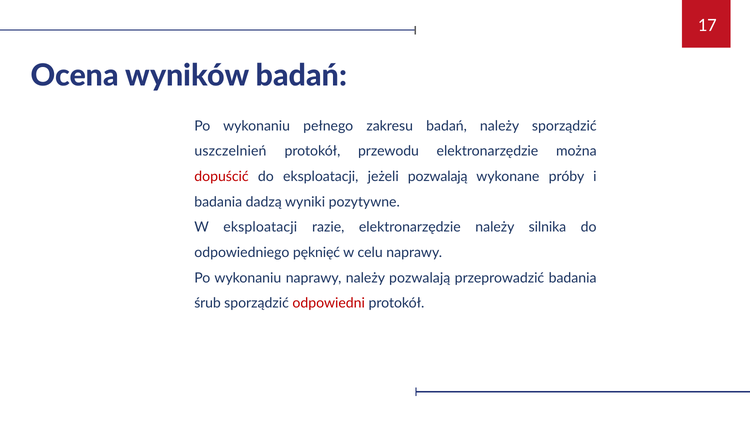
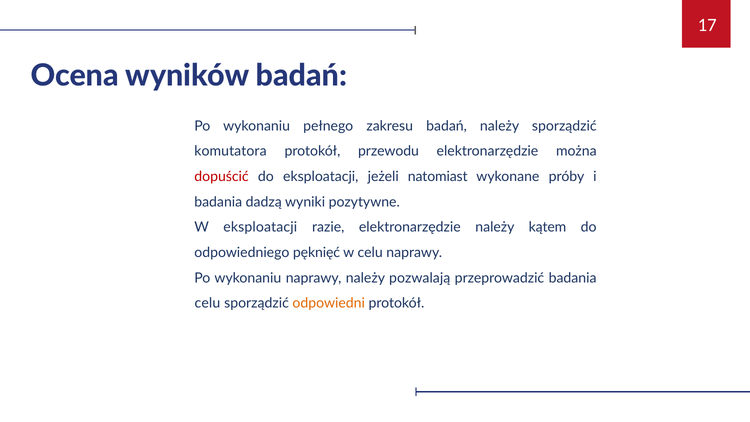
uszczelnień: uszczelnień -> komutatora (230, 151)
jeżeli pozwalają: pozwalają -> natomiast (438, 177)
silnika: silnika -> kątem (547, 227)
śrub: śrub -> celu (207, 303)
odpowiedni colour: red -> orange (329, 303)
